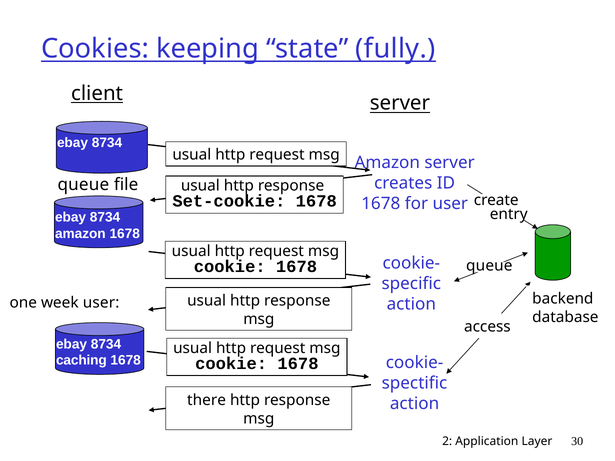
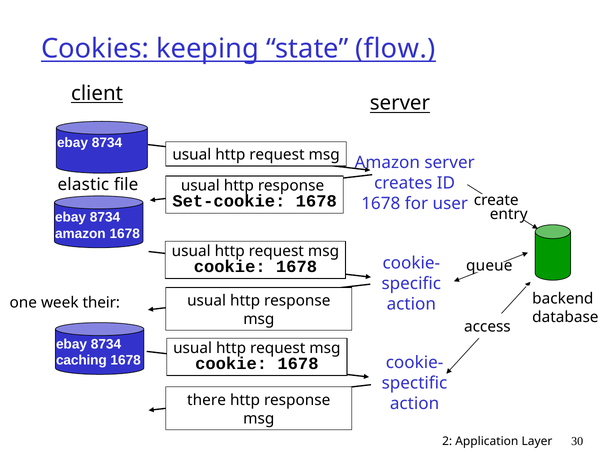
fully: fully -> flow (395, 49)
queue: queue -> elastic (83, 185)
week user: user -> their (101, 303)
